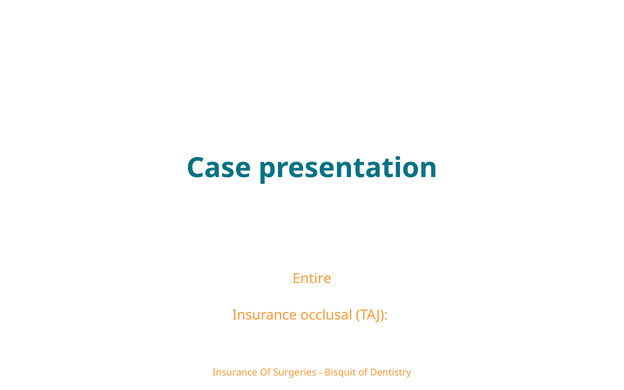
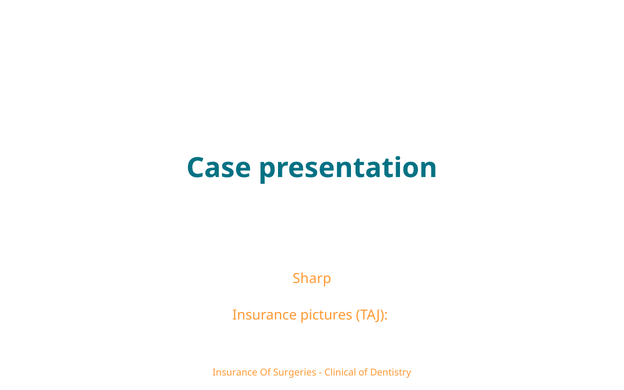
Entire: Entire -> Sharp (312, 278)
occlusal: occlusal -> pictures (326, 315)
Bisquit: Bisquit -> Clinical (340, 373)
